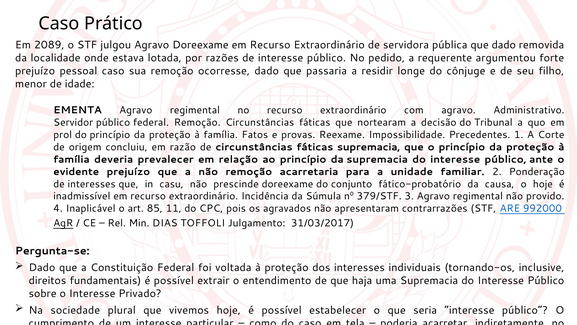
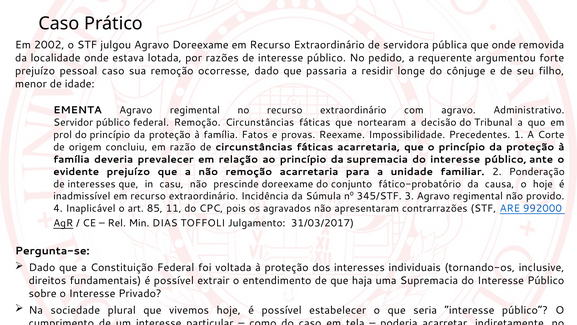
2089: 2089 -> 2002 (49, 45)
que dado: dado -> onde (504, 45)
fáticas supremacia: supremacia -> acarretaria (369, 147)
379/STF: 379/STF -> 345/STF (379, 196)
